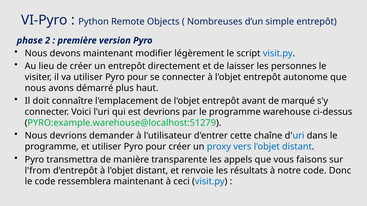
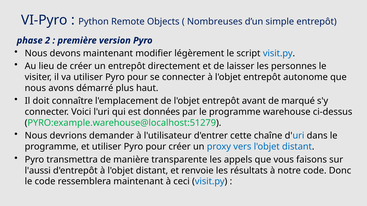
est devrions: devrions -> données (162, 112)
l'from: l'from -> l'aussi (38, 171)
